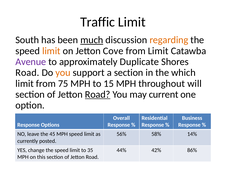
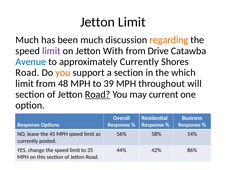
Traffic: Traffic -> Jetton (98, 22)
South: South -> Much (27, 40)
much underline: present -> none (92, 40)
limit colour: orange -> purple (51, 51)
Cove: Cove -> With (113, 51)
from Limit: Limit -> Drive (158, 51)
Avenue colour: purple -> blue (31, 62)
approximately Duplicate: Duplicate -> Currently (139, 62)
75: 75 -> 48 (63, 83)
15: 15 -> 39 (109, 83)
